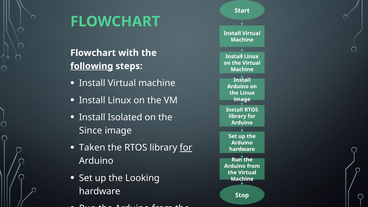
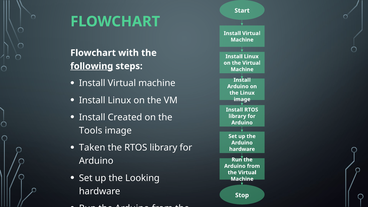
Isolated: Isolated -> Created (125, 117)
Since: Since -> Tools (91, 131)
for underline: present -> none (186, 148)
